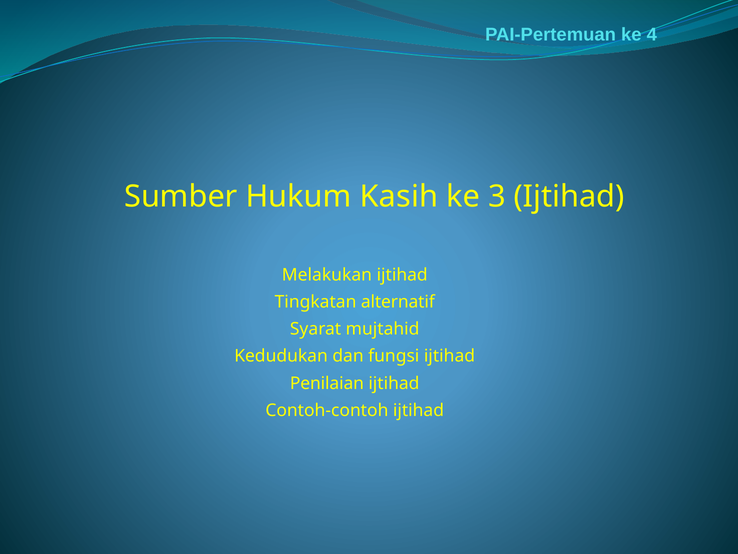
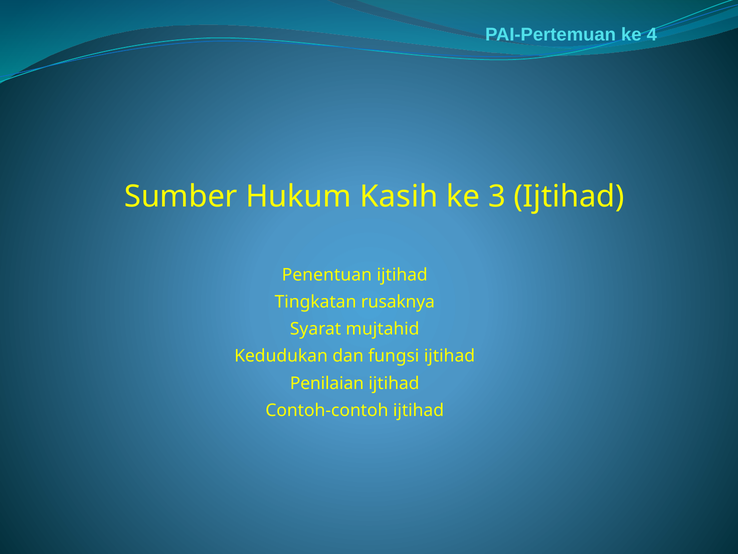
Melakukan: Melakukan -> Penentuan (327, 275)
alternatif: alternatif -> rusaknya (398, 302)
